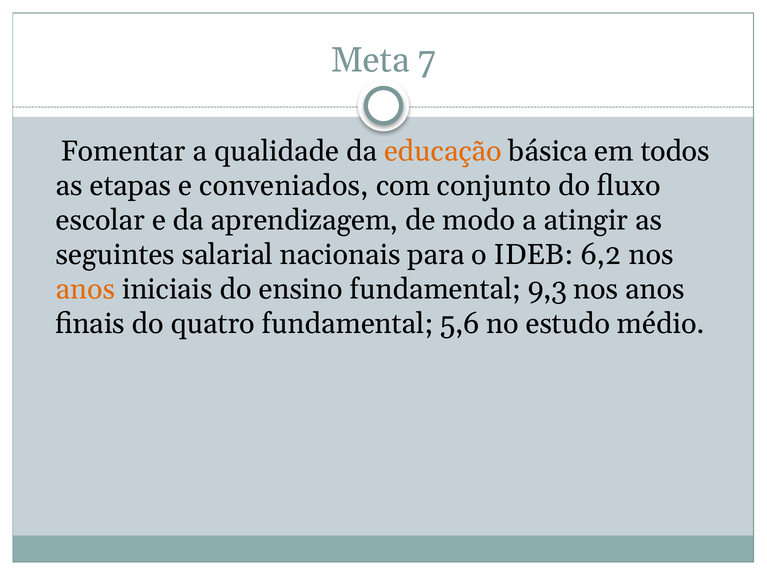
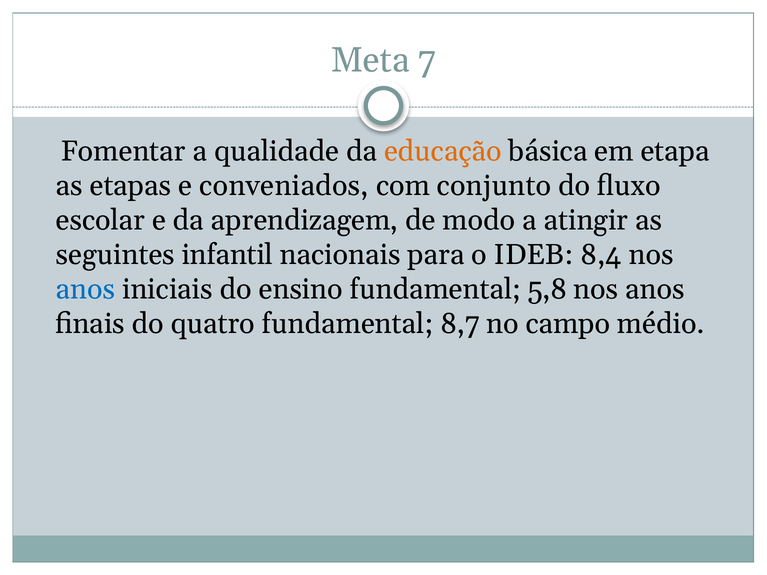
todos: todos -> etapa (675, 151)
salarial: salarial -> infantil (227, 255)
6,2: 6,2 -> 8,4 (601, 255)
anos colour: orange -> blue (86, 289)
9,3: 9,3 -> 5,8 (548, 289)
5,6: 5,6 -> 8,7 (460, 324)
estudo: estudo -> campo (568, 324)
